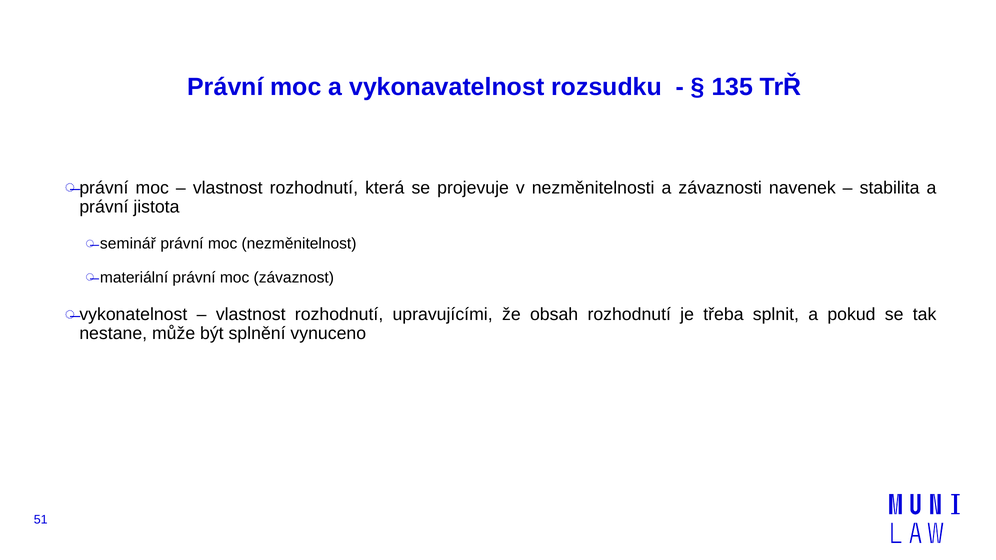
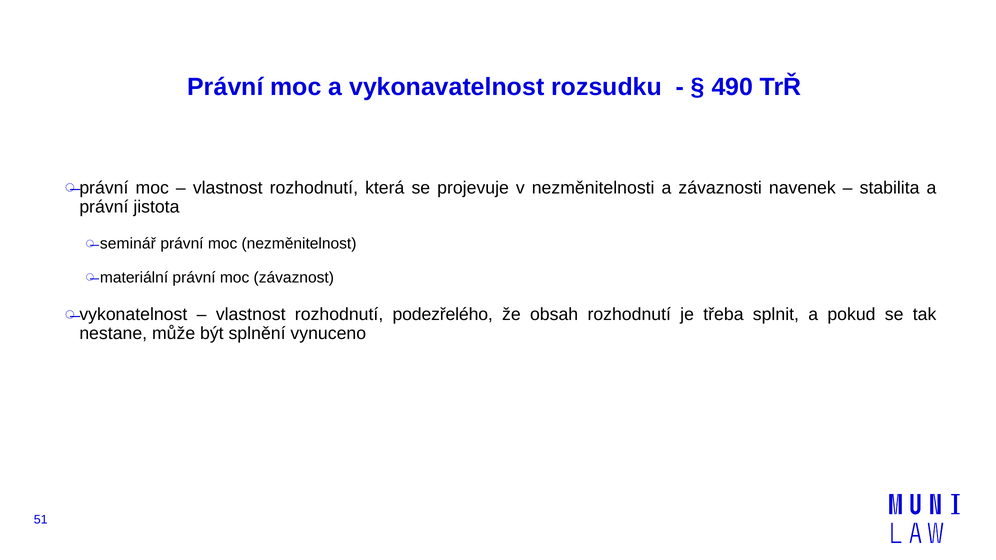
135: 135 -> 490 (732, 87)
upravujícími: upravujícími -> podezřelého (443, 315)
